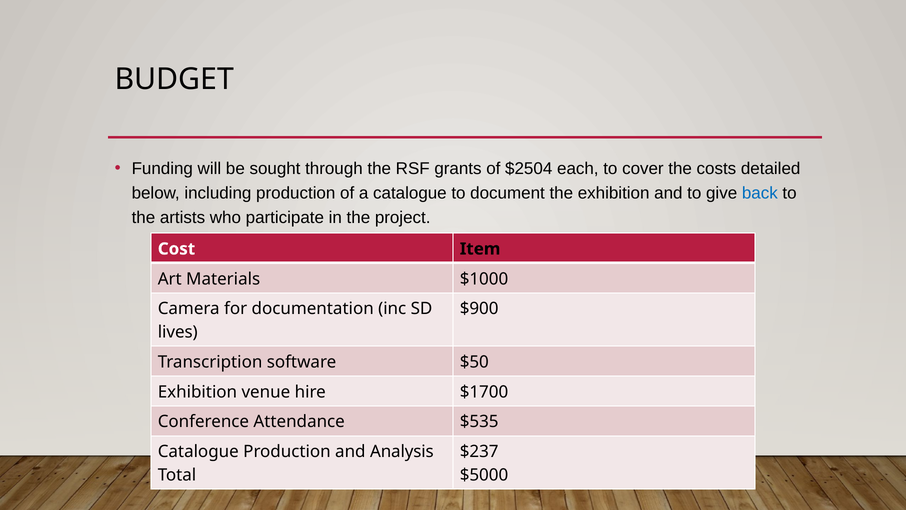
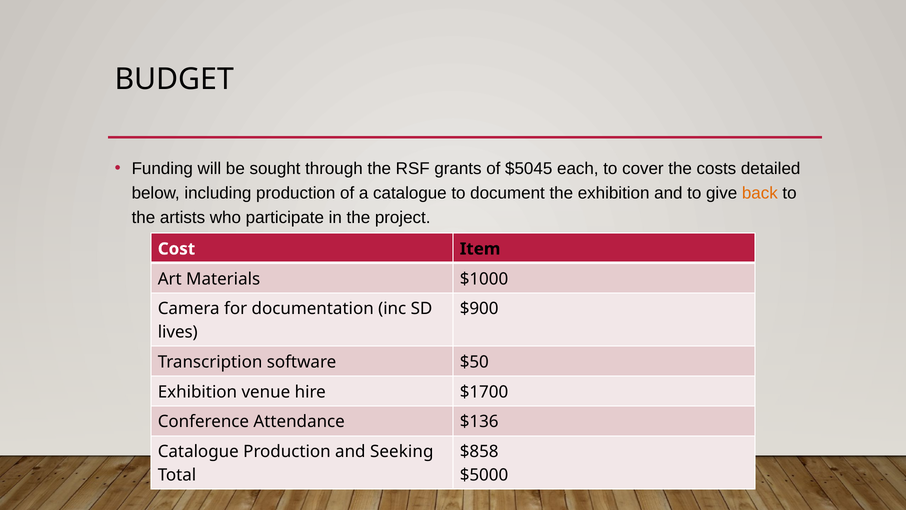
$2504: $2504 -> $5045 (529, 169)
back colour: blue -> orange (760, 193)
$535: $535 -> $136 (479, 422)
Analysis: Analysis -> Seeking (402, 451)
$237: $237 -> $858 (479, 451)
